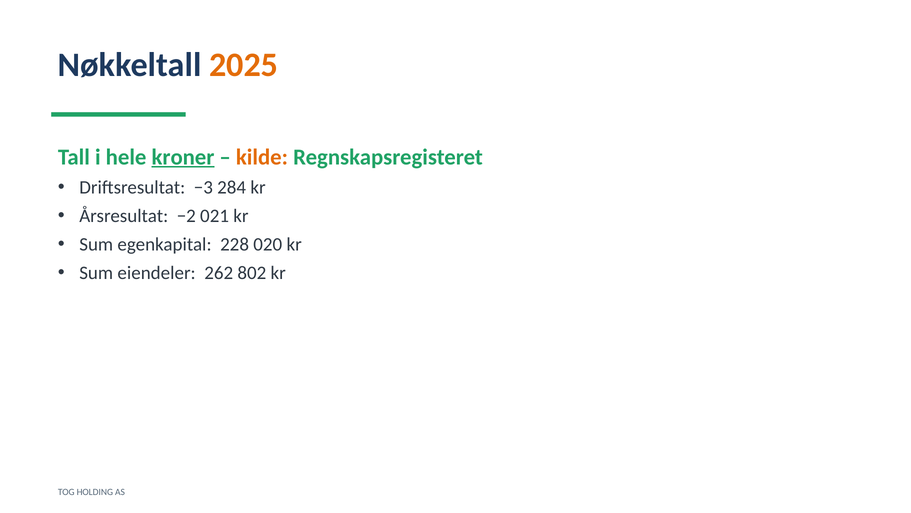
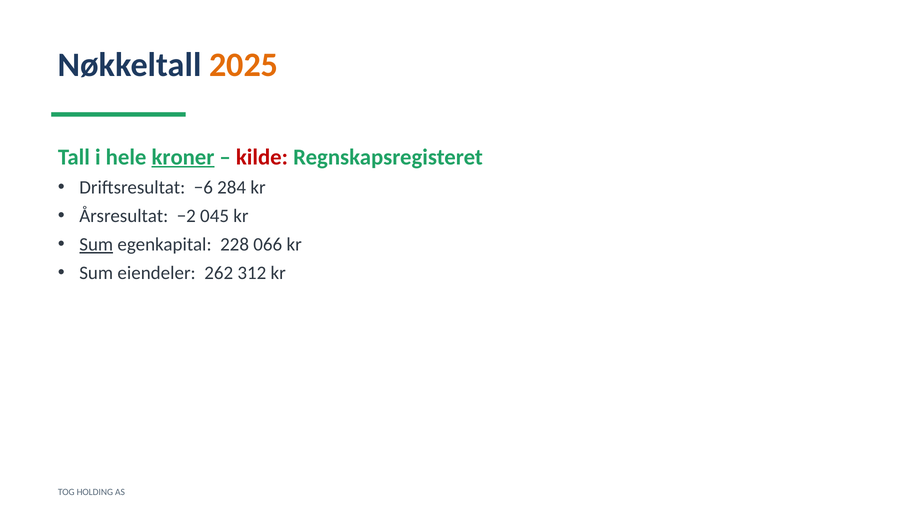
kilde colour: orange -> red (262, 157)
−3: −3 -> −6 (203, 187)
021: 021 -> 045 (215, 216)
Sum underline: none -> present (96, 244)
020: 020 -> 066 (268, 244)
802: 802 -> 312 (252, 273)
